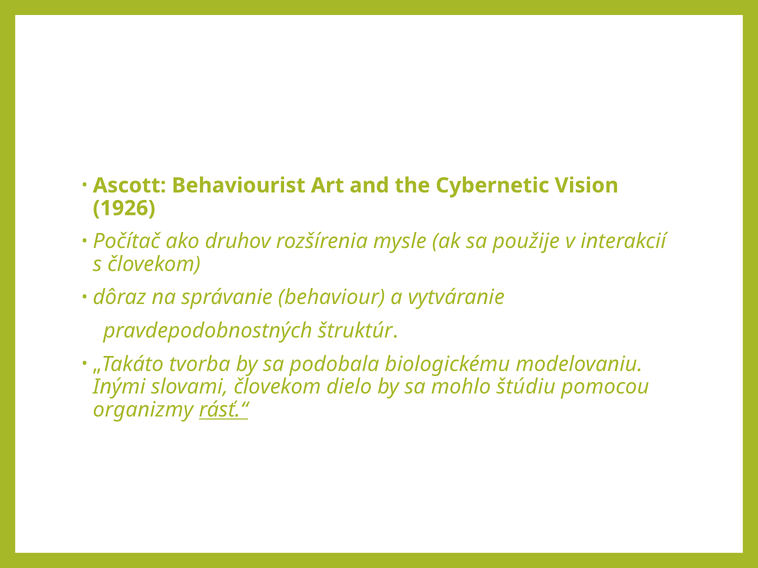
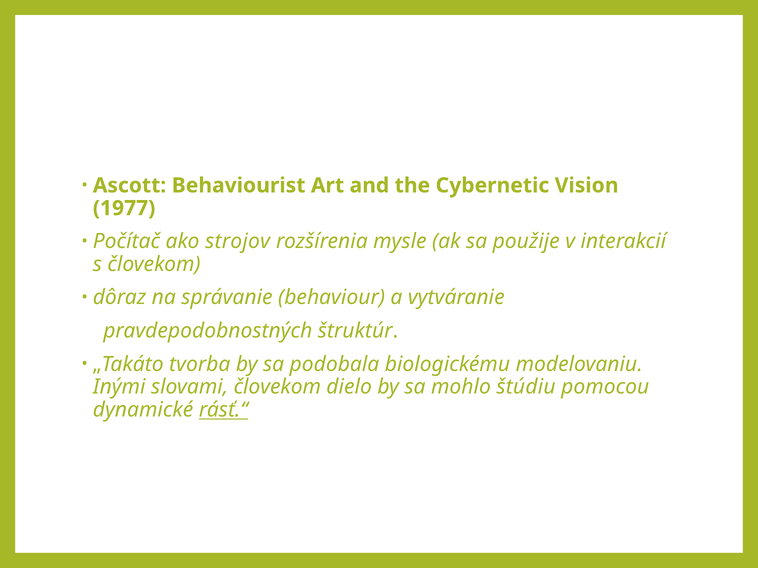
1926: 1926 -> 1977 (124, 208)
druhov: druhov -> strojov (238, 242)
organizmy: organizmy -> dynamické (143, 410)
